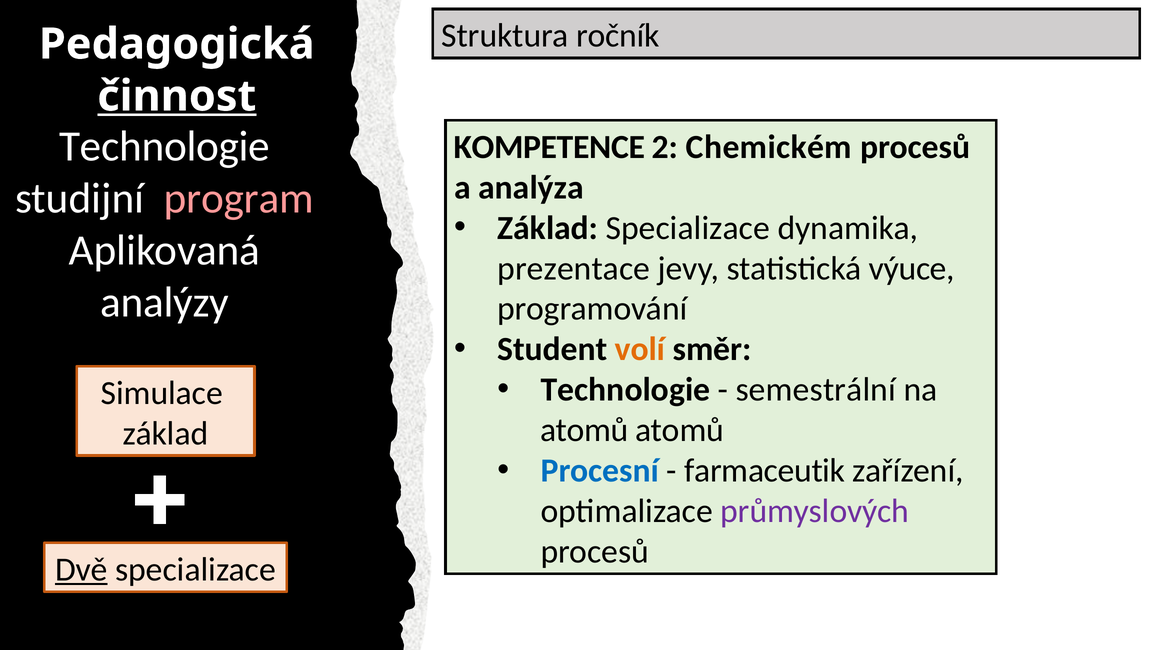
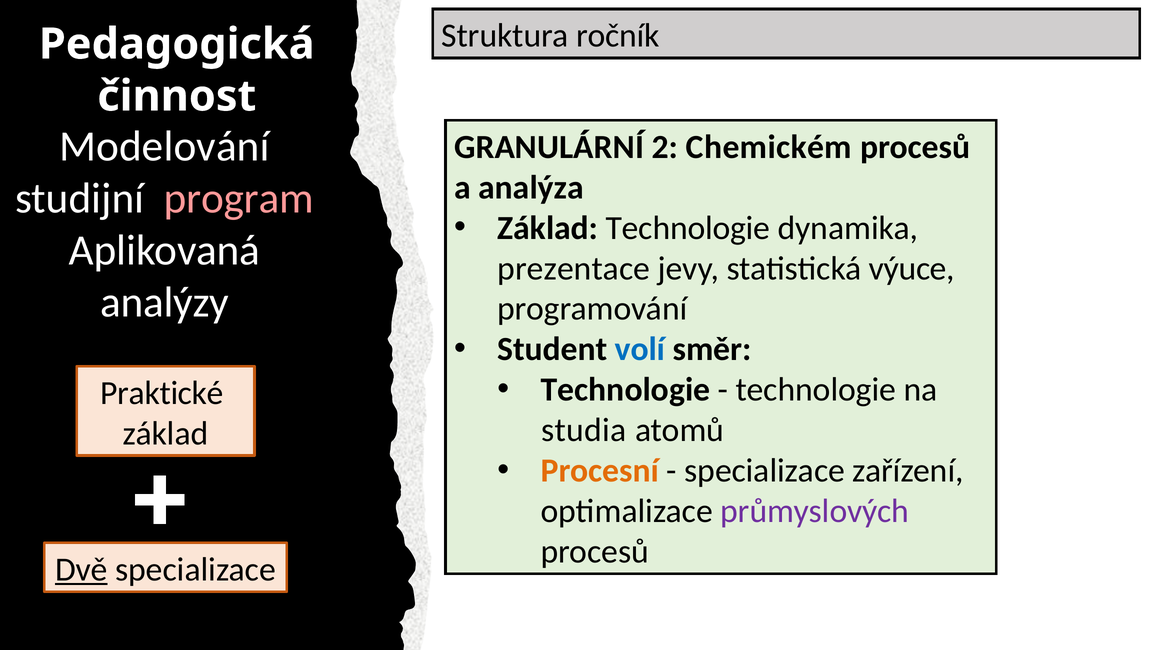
činnost underline: present -> none (177, 96)
Technologie: Technologie -> Modelování (164, 146)
KOMPETENCE: KOMPETENCE -> GRANULÁRNÍ (549, 147)
Základ Specializace: Specializace -> Technologie (688, 228)
volí colour: orange -> blue (640, 349)
semestrální: semestrální -> technologie (816, 390)
Simulace: Simulace -> Praktické (162, 393)
atomů: atomů -> studia (584, 430)
Procesní colour: blue -> orange (600, 470)
farmaceutik: farmaceutik -> specializace (765, 470)
